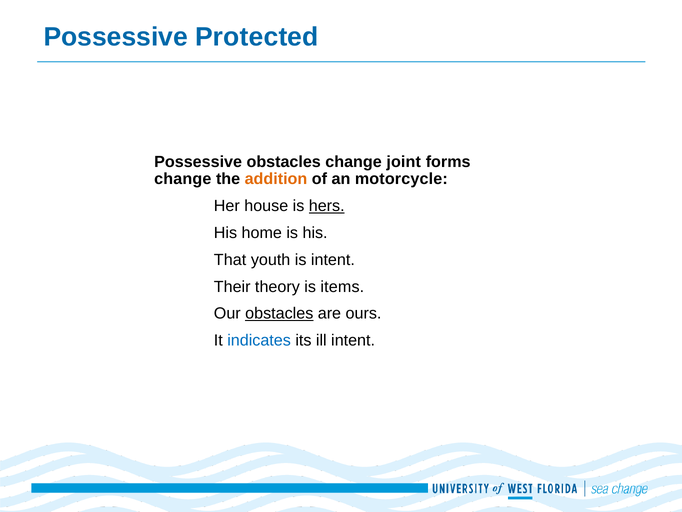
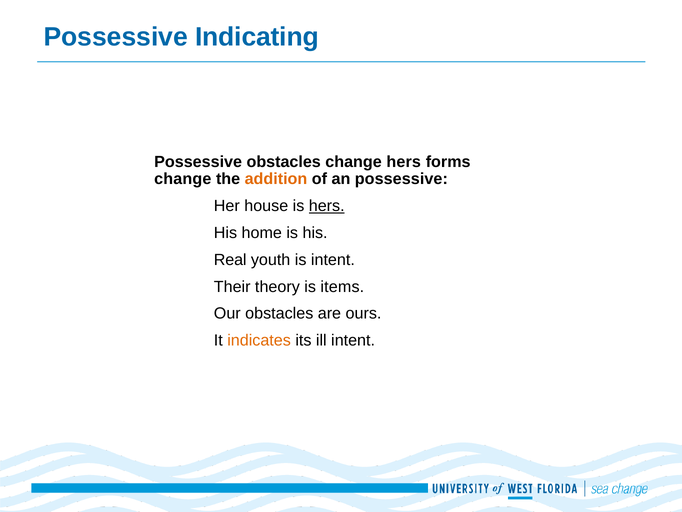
Protected: Protected -> Indicating (257, 37)
change joint: joint -> hers (404, 162)
an motorcycle: motorcycle -> possessive (401, 179)
That: That -> Real (230, 260)
obstacles underline: present -> none (279, 313)
indicates colour: blue -> orange (259, 340)
